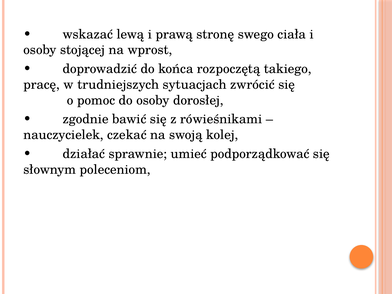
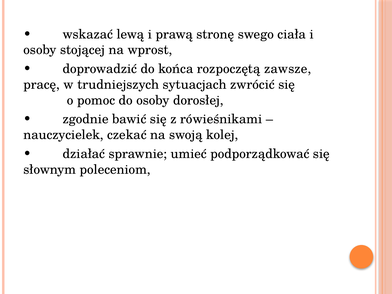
takiego: takiego -> zawsze (288, 69)
